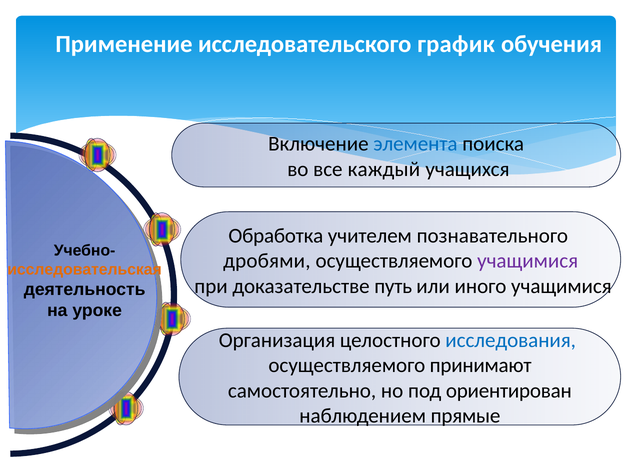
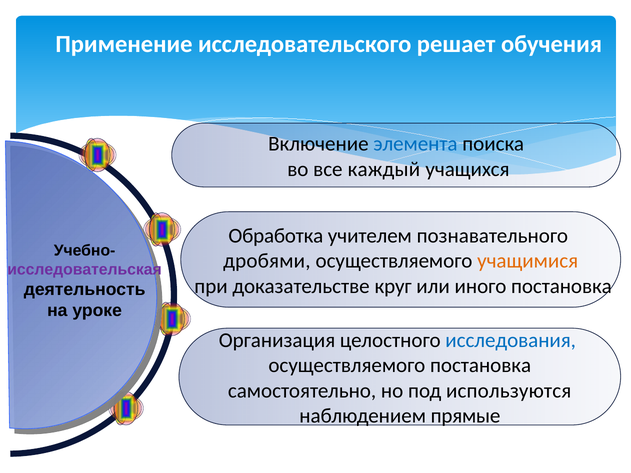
график: график -> решает (456, 44)
учащимися colour: purple -> orange (528, 261)
исследовательская colour: orange -> purple (85, 270)
путь: путь -> круг (393, 286)
иного учащимися: учащимися -> постановка (561, 286)
осуществляемого принимают: принимают -> постановка (481, 366)
ориентирован: ориентирован -> используются (509, 391)
